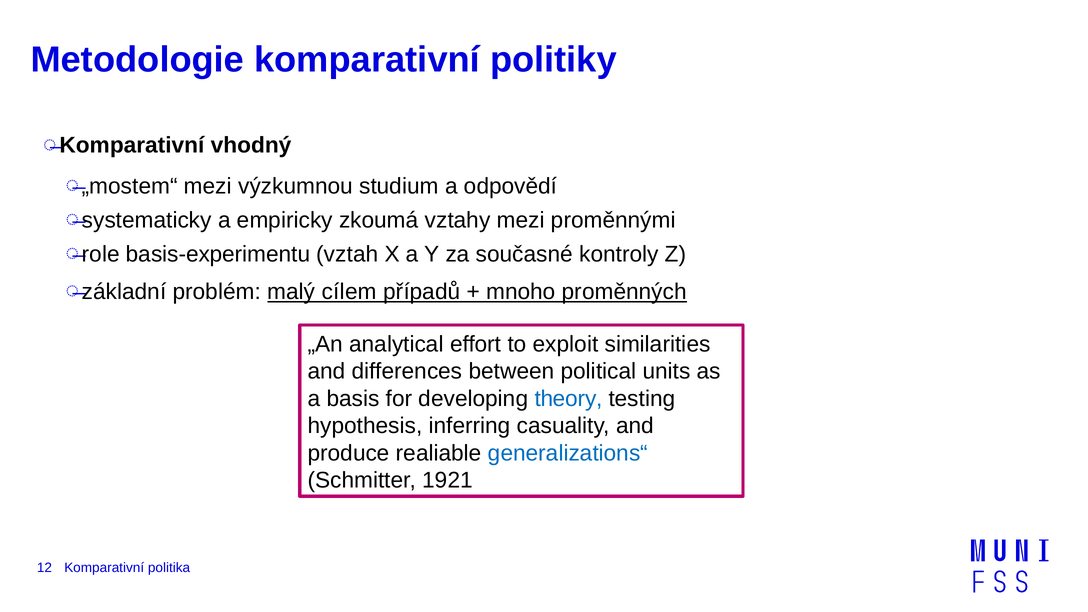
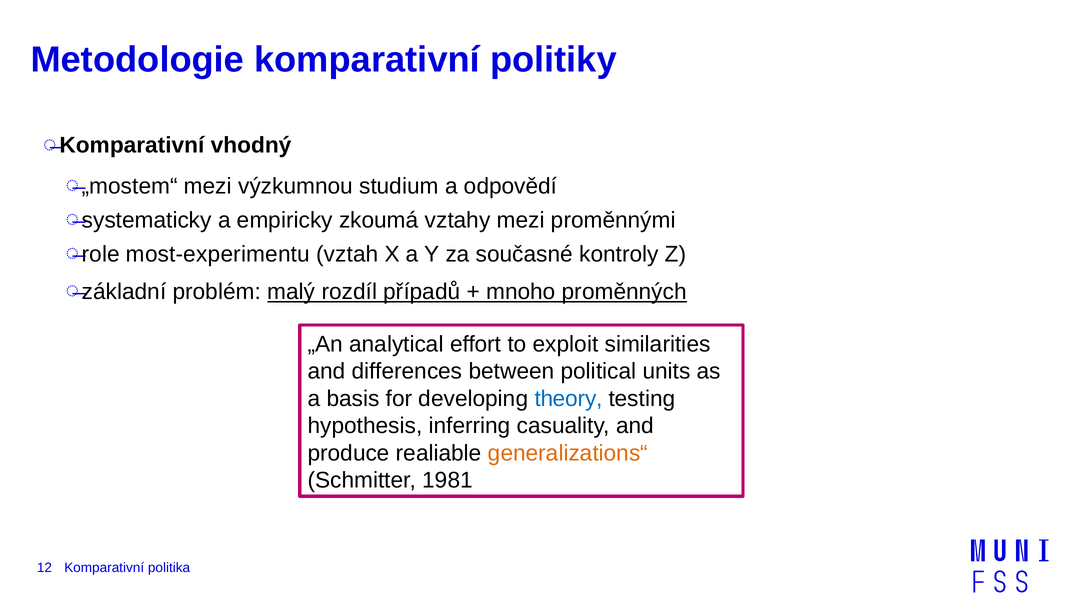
basis-experimentu: basis-experimentu -> most-experimentu (218, 254)
cílem: cílem -> rozdíl (349, 292)
generalizations“ colour: blue -> orange (568, 453)
1921: 1921 -> 1981 (448, 480)
